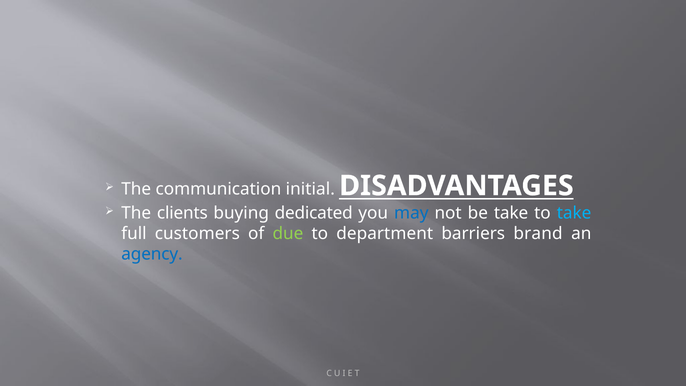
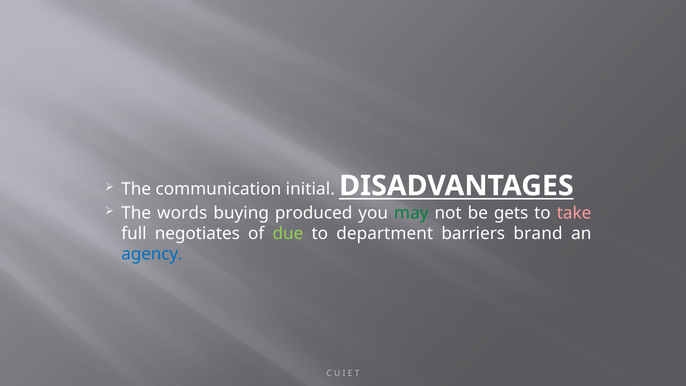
clients: clients -> words (182, 213)
dedicated: dedicated -> produced (314, 213)
may colour: blue -> green (411, 213)
be take: take -> gets (511, 213)
take colour: light blue -> pink (574, 213)
customers: customers -> negotiates (197, 234)
